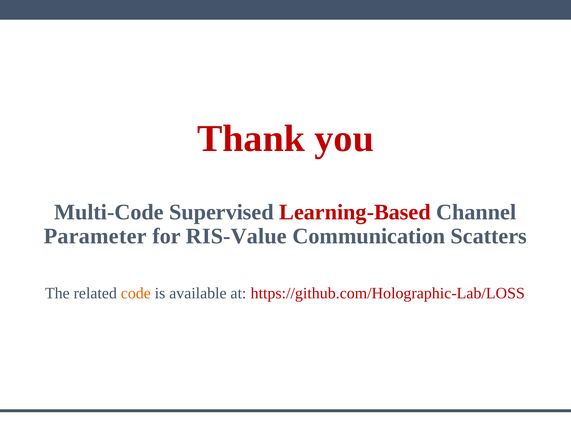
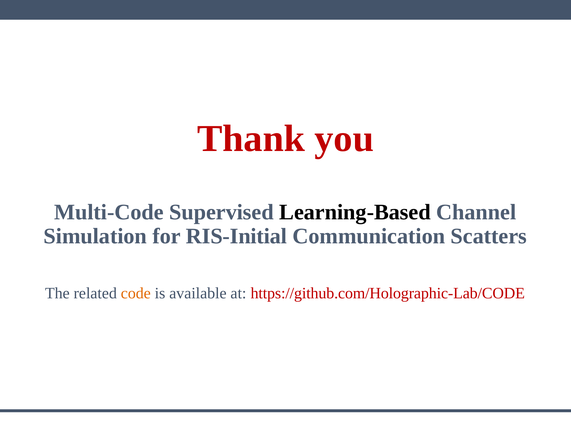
Learning-Based colour: red -> black (355, 212)
Parameter: Parameter -> Simulation (95, 236)
RIS-Value: RIS-Value -> RIS-Initial (236, 236)
https://github.com/Holographic-Lab/LOSS: https://github.com/Holographic-Lab/LOSS -> https://github.com/Holographic-Lab/CODE (388, 293)
